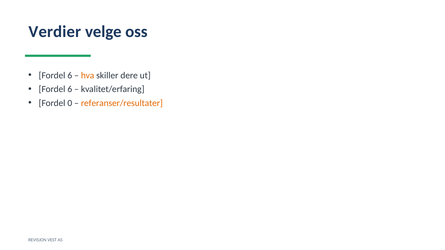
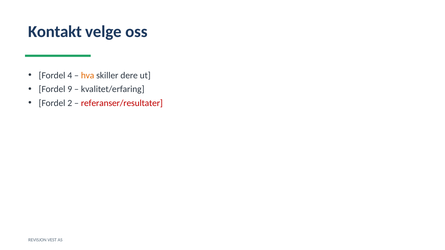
Verdier: Verdier -> Kontakt (55, 32)
6: 6 -> 4 (70, 75)
6: 6 -> 9 (70, 89)
0: 0 -> 2 (70, 103)
referanser/resultater colour: orange -> red (122, 103)
